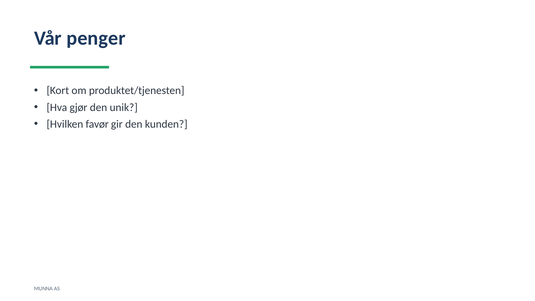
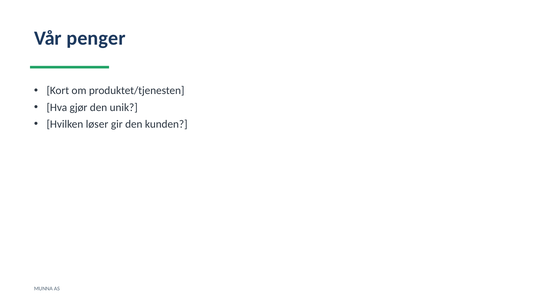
favør: favør -> løser (97, 124)
